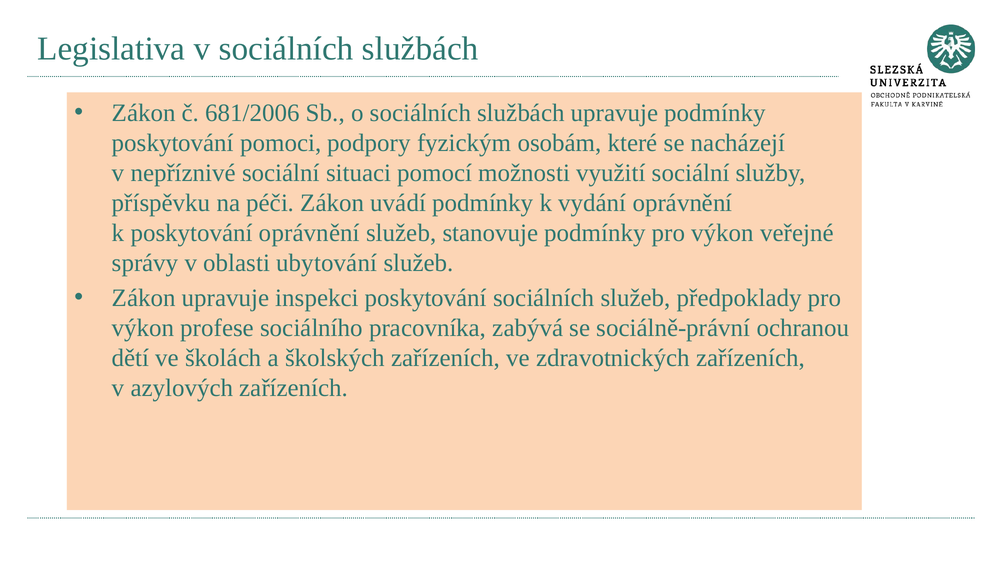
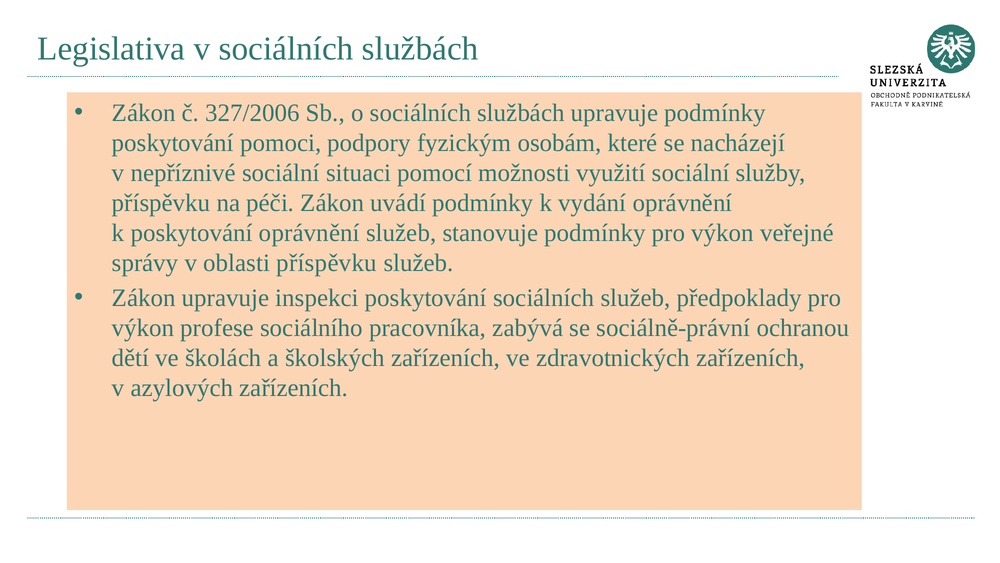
681/2006: 681/2006 -> 327/2006 (253, 113)
oblasti ubytování: ubytování -> příspěvku (327, 263)
